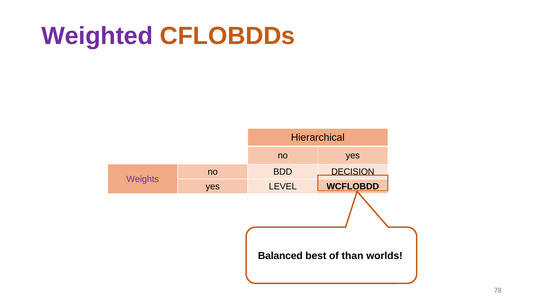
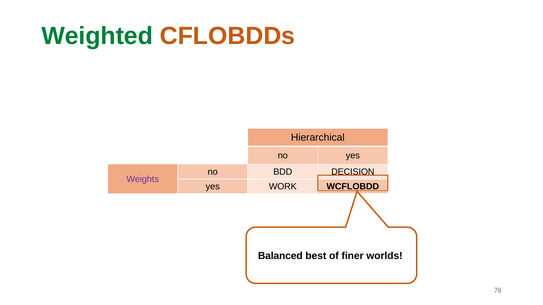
Weighted colour: purple -> green (97, 36)
LEVEL: LEVEL -> WORK (283, 187)
than: than -> finer (353, 256)
